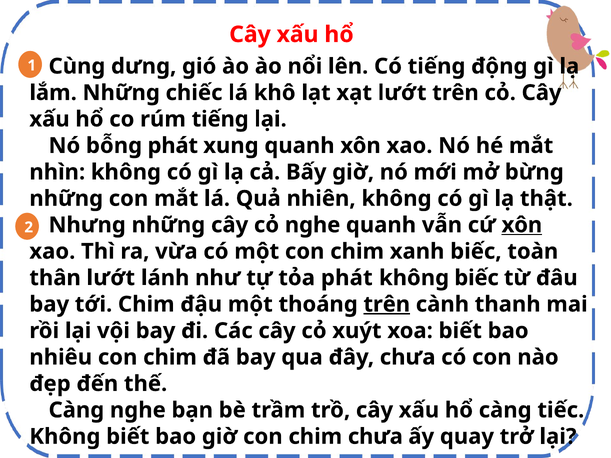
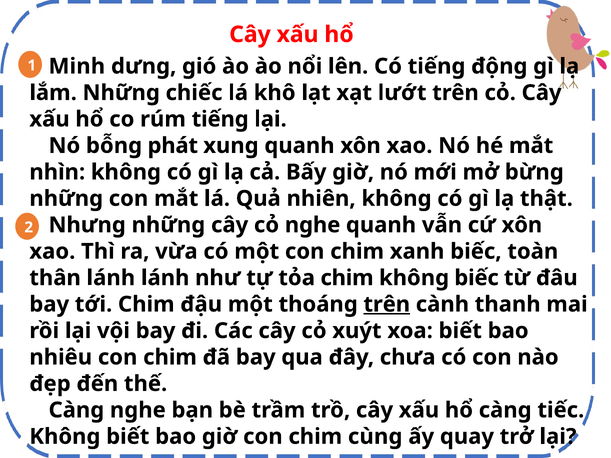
Cùng: Cùng -> Minh (77, 66)
xôn underline: present -> none (522, 225)
thân lướt: lướt -> lánh (111, 278)
tỏa phát: phát -> chim (347, 278)
chim chưa: chưa -> cùng (375, 437)
